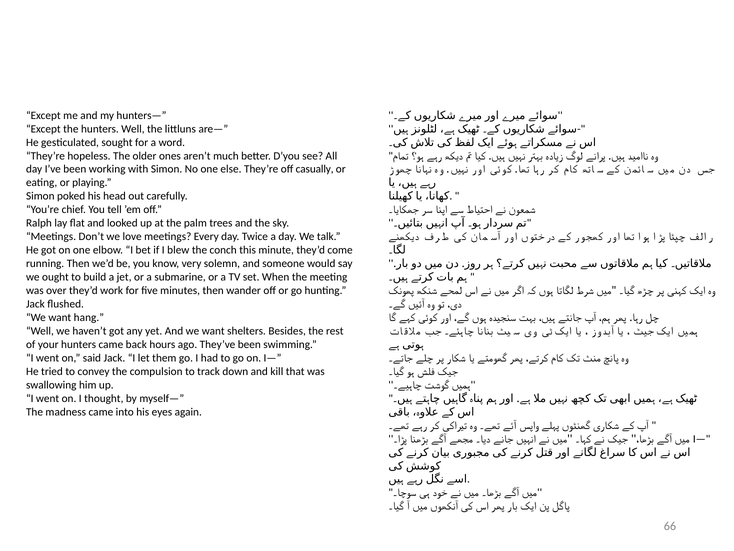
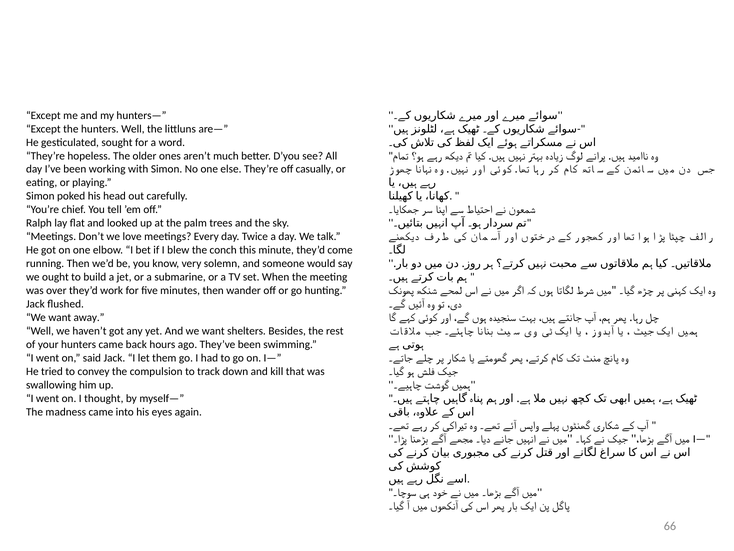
hang: hang -> away (89, 317)
